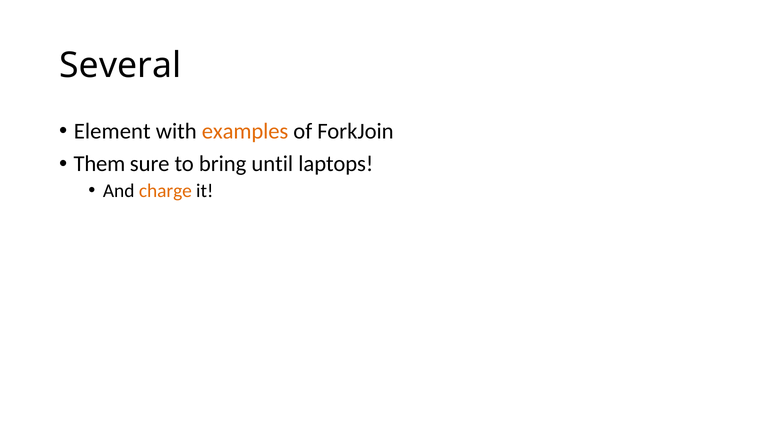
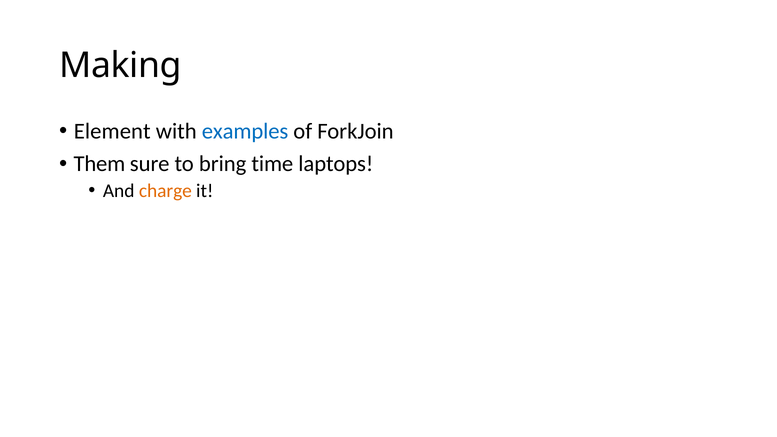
Several: Several -> Making (121, 65)
examples colour: orange -> blue (245, 131)
until: until -> time (272, 164)
